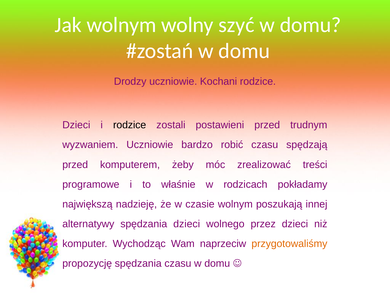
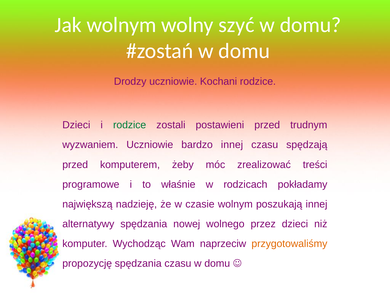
rodzice colour: black -> green (130, 125)
bardzo robić: robić -> innej (232, 145)
spędzania dzieci: dzieci -> nowej (187, 224)
